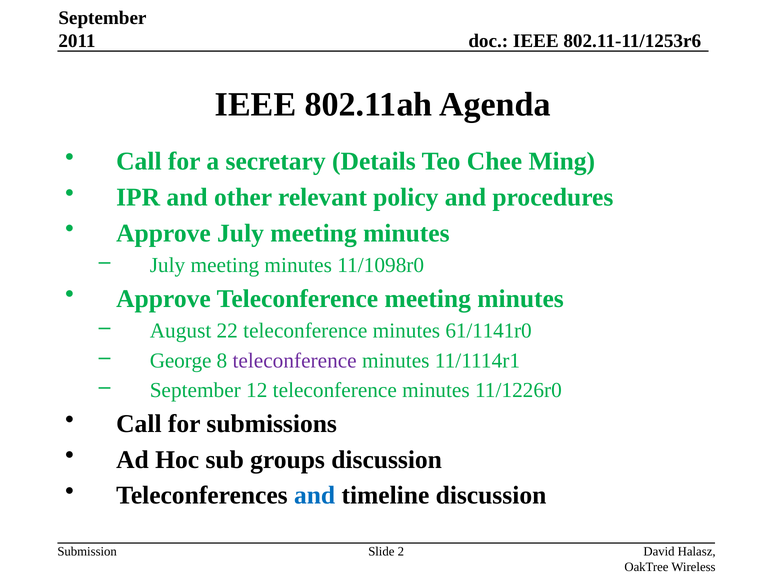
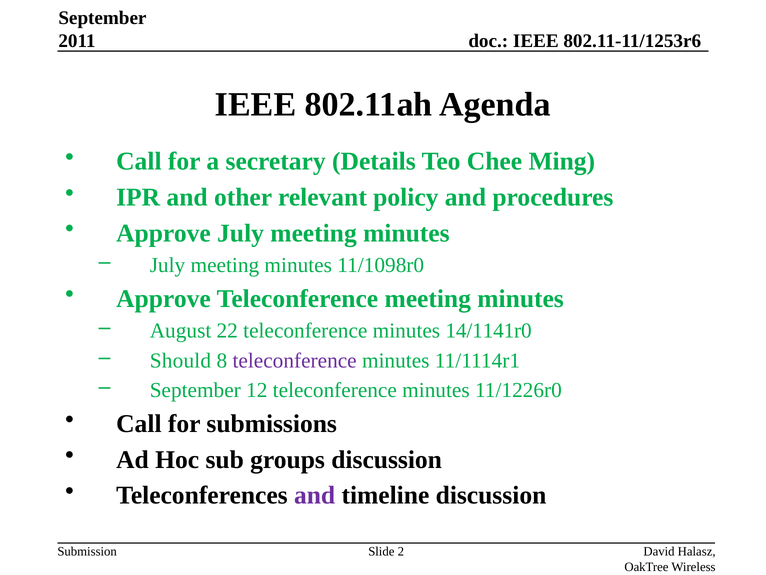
61/1141r0: 61/1141r0 -> 14/1141r0 (489, 330)
George: George -> Should (180, 360)
and colour: blue -> purple (315, 495)
